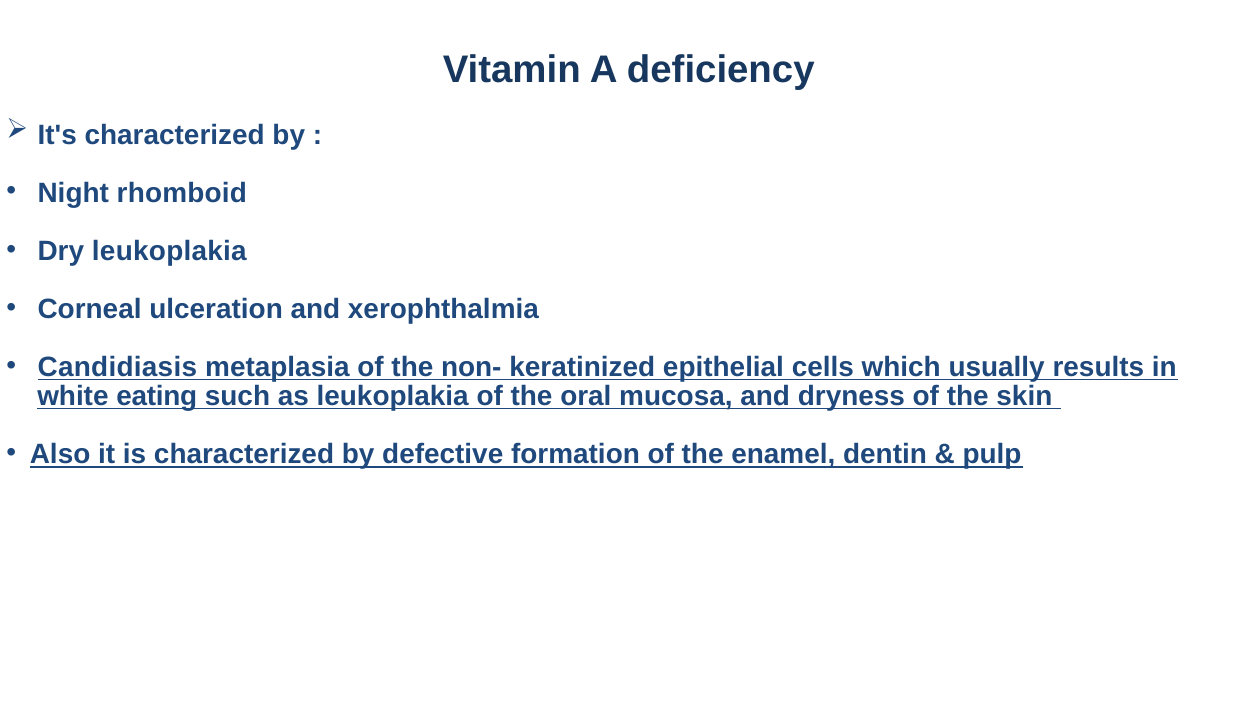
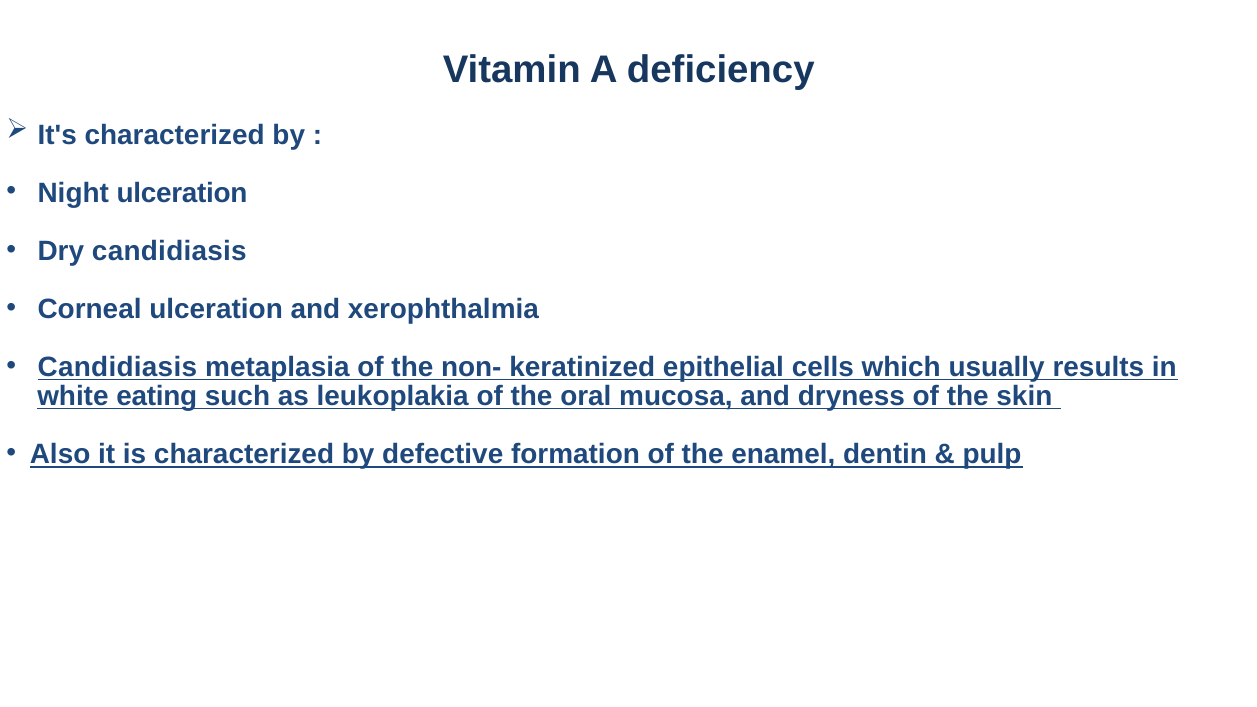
Night rhomboid: rhomboid -> ulceration (182, 193)
Dry leukoplakia: leukoplakia -> candidiasis (169, 251)
